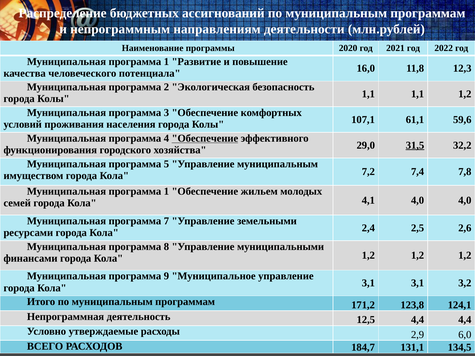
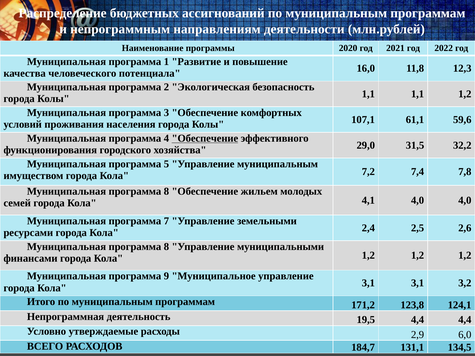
31,5 underline: present -> none (415, 145)
1: 1 -> 8 (166, 191)
12,5: 12,5 -> 19,5 (366, 320)
